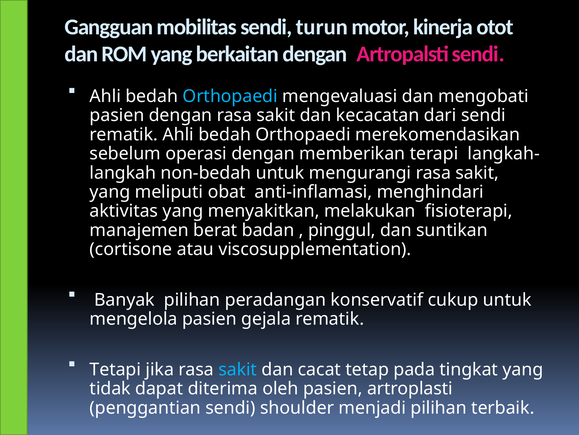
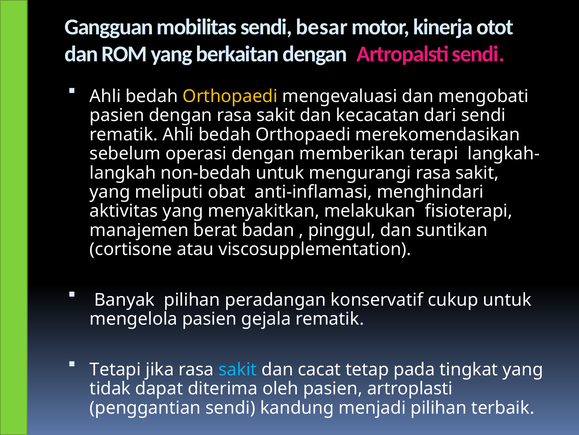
turun: turun -> besar (322, 27)
Orthopaedi colour: light blue -> yellow (230, 96)
shoulder: shoulder -> kandung (297, 407)
